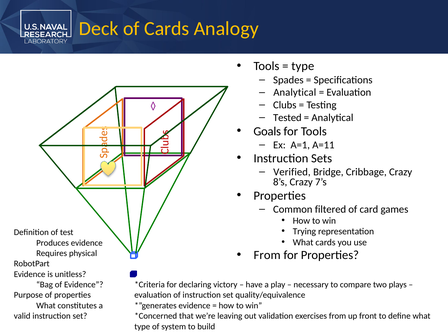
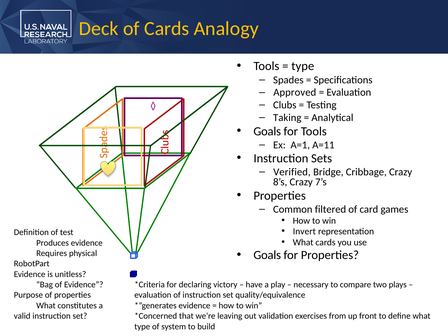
Analytical: Analytical -> Approved (295, 92)
Tested: Tested -> Taking (287, 118)
Trying: Trying -> Invert (304, 232)
From: From -> Goals (267, 255)
